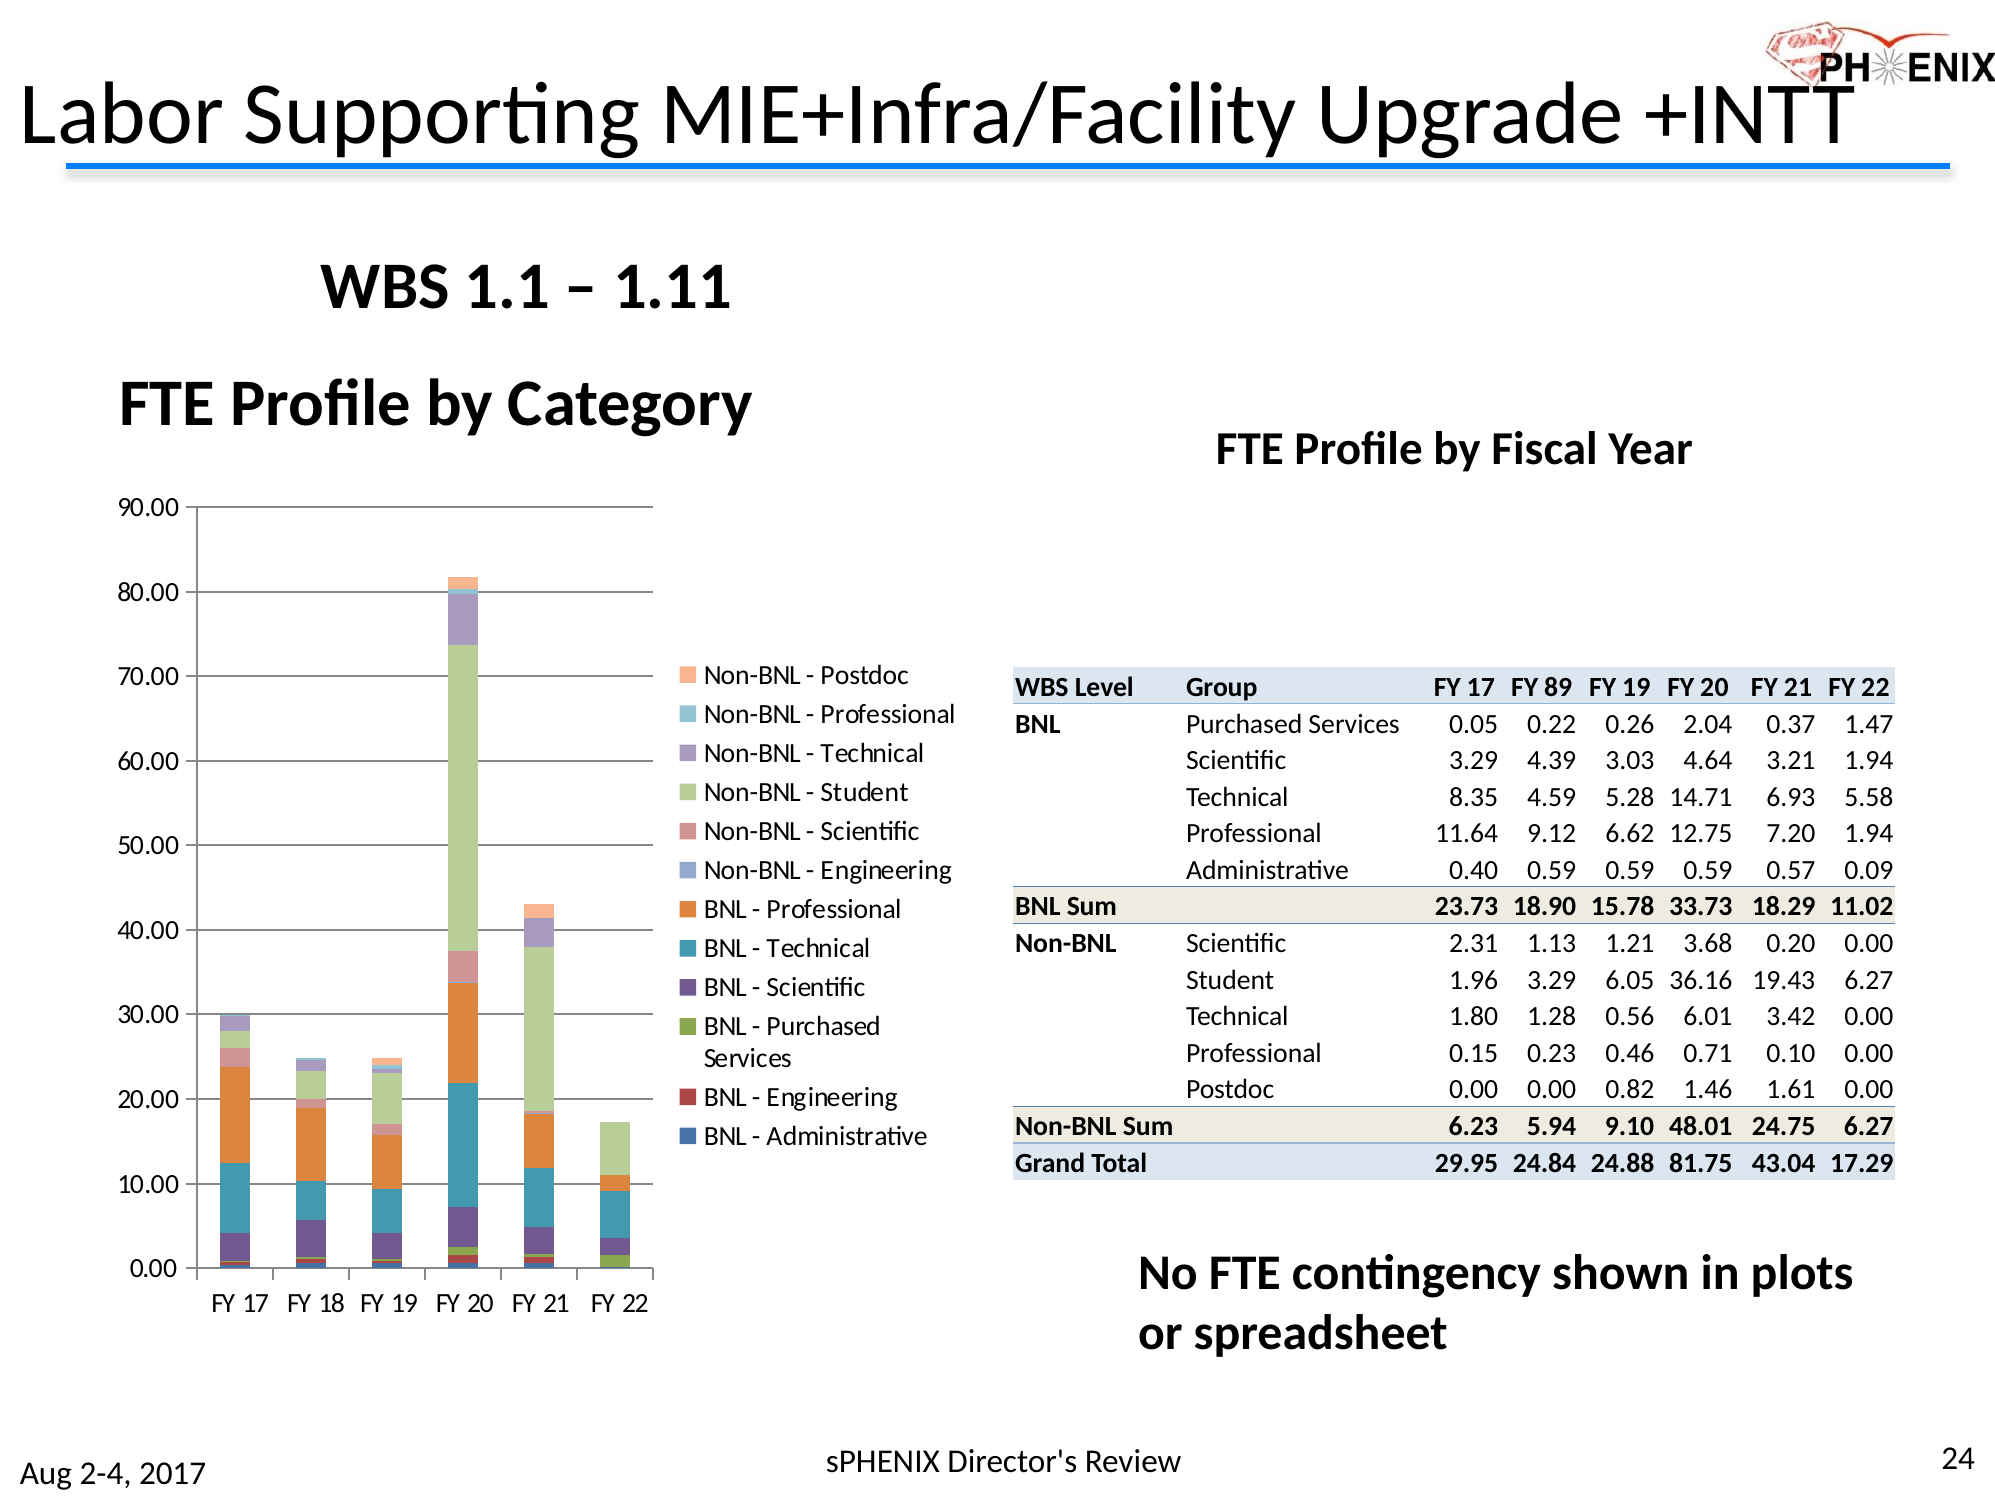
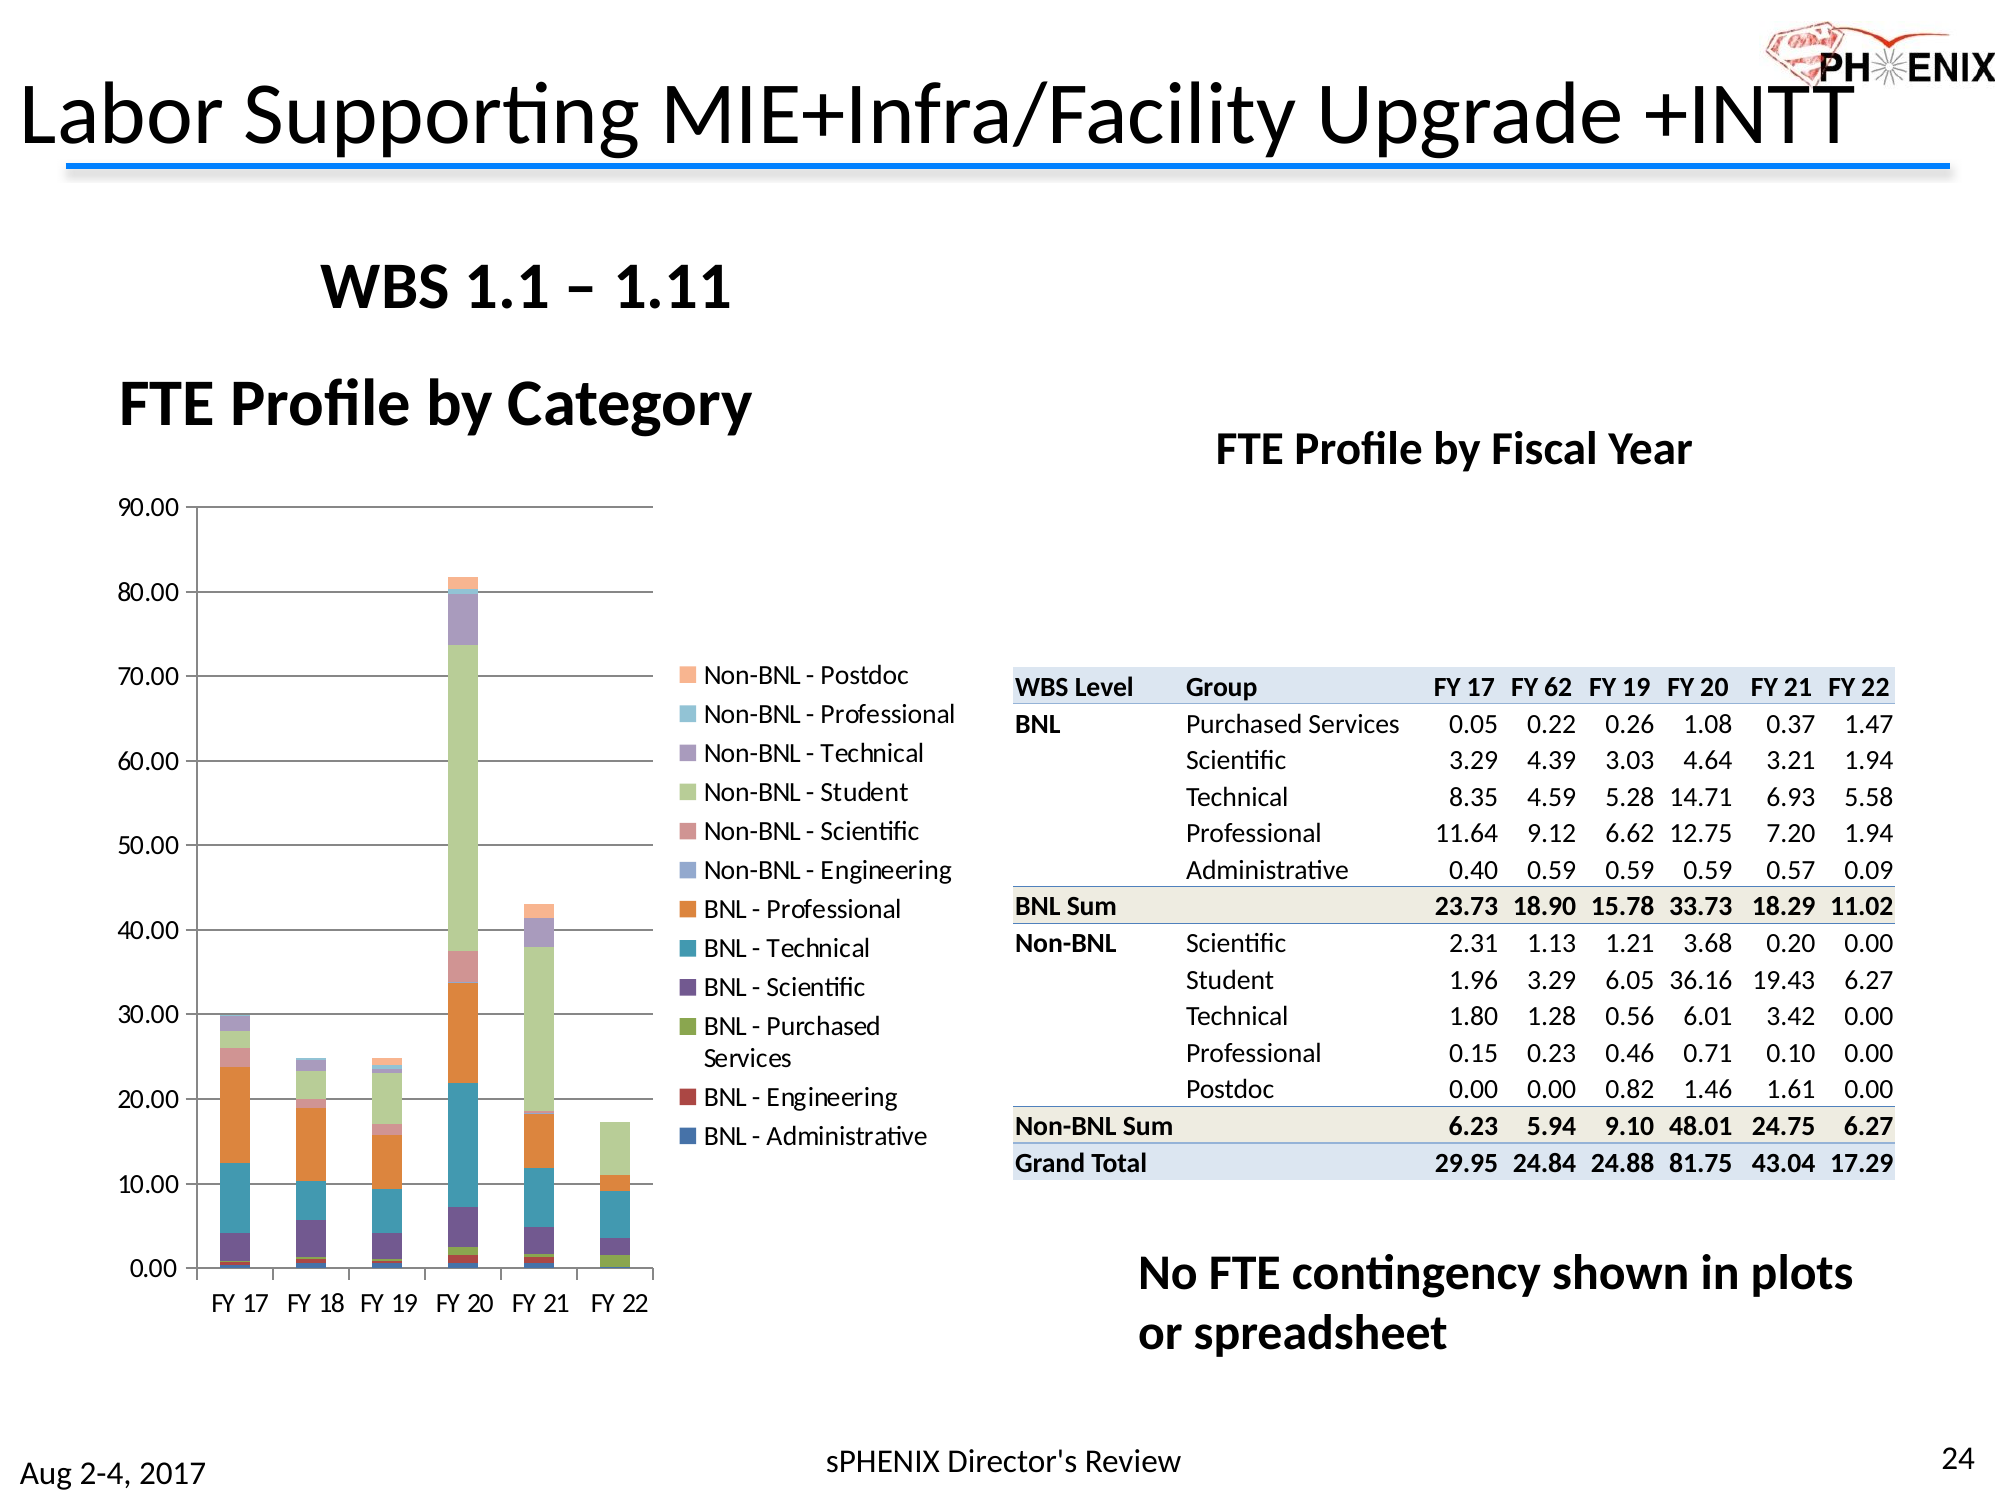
89: 89 -> 62 (1558, 687)
2.04: 2.04 -> 1.08 (1708, 724)
